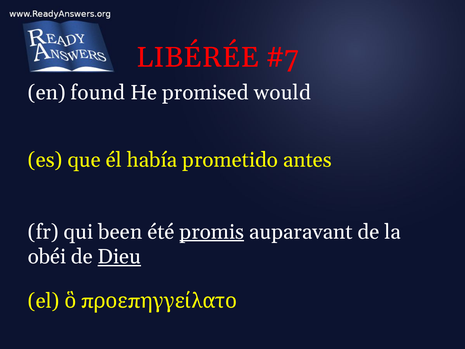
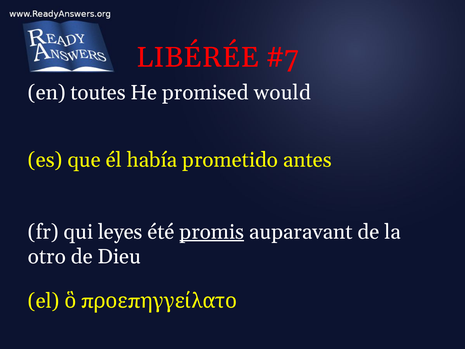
found: found -> toutes (98, 93)
been: been -> leyes (120, 232)
obéi: obéi -> otro (47, 257)
Dieu underline: present -> none (119, 257)
